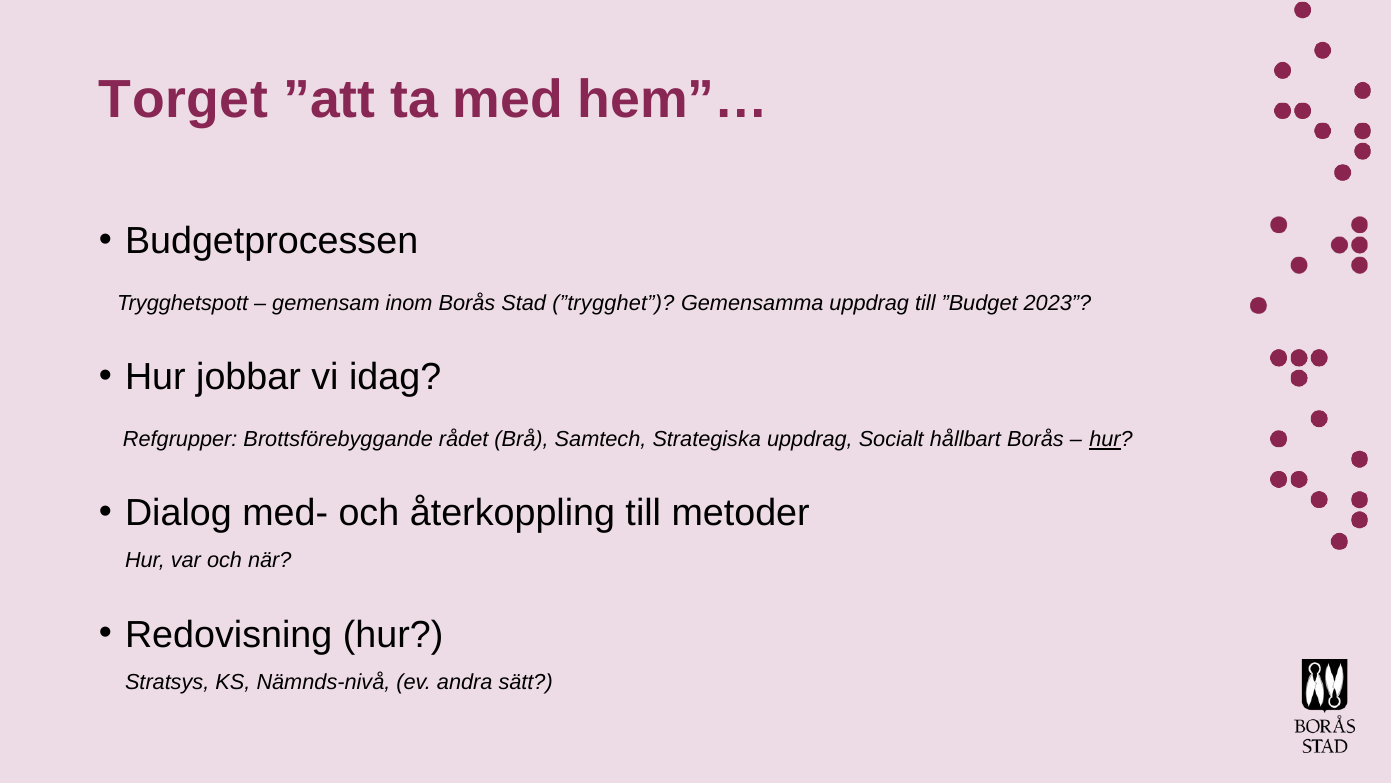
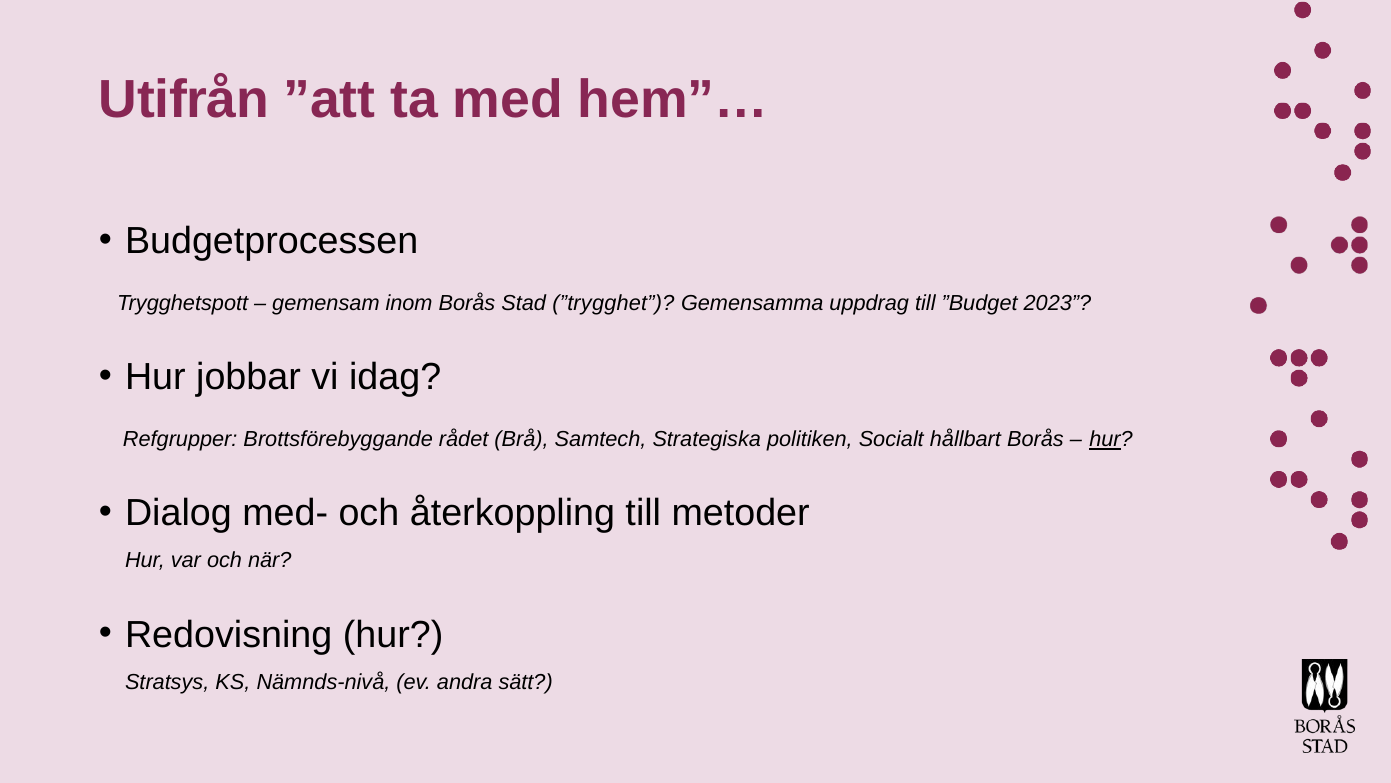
Torget: Torget -> Utifrån (184, 100)
Strategiska uppdrag: uppdrag -> politiken (810, 439)
